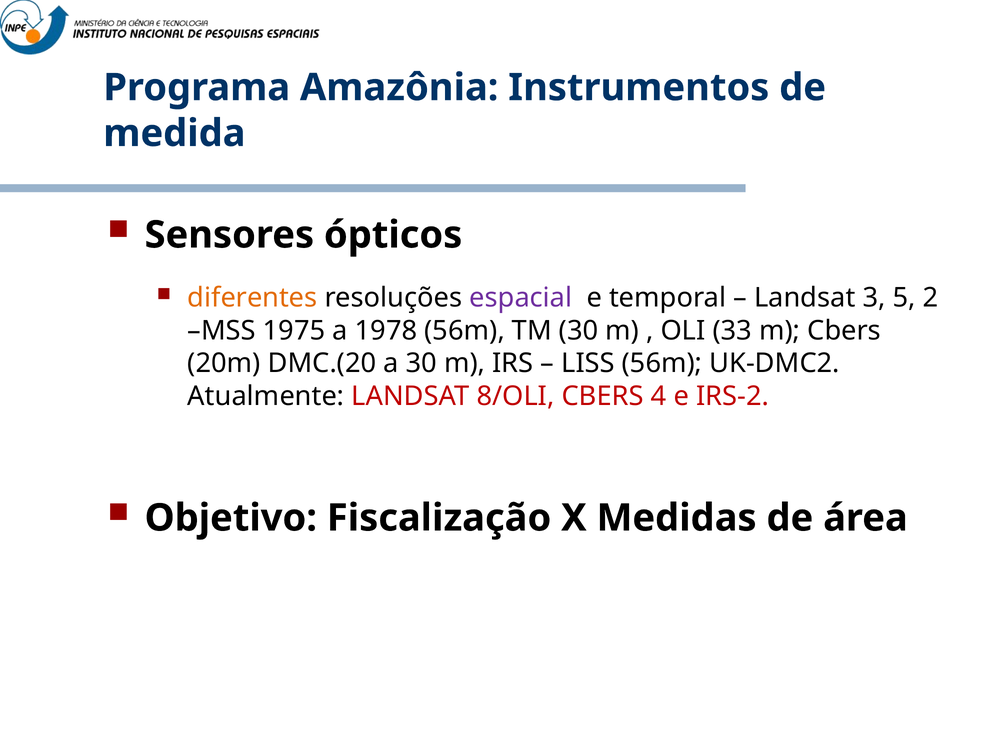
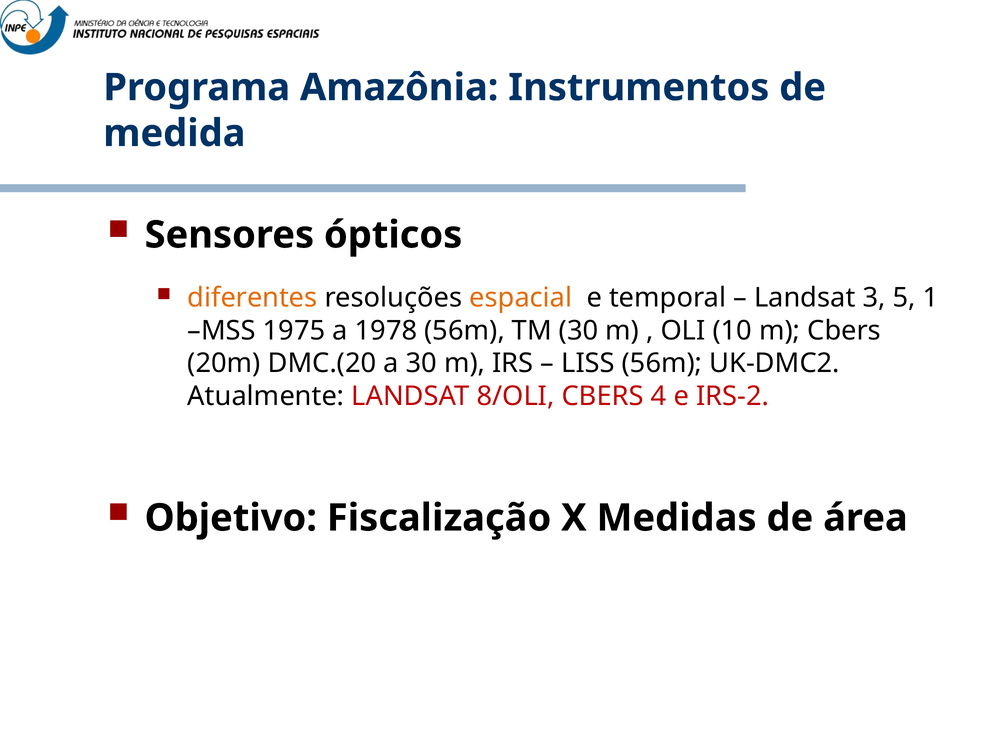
espacial colour: purple -> orange (521, 298)
2: 2 -> 1 (930, 298)
33: 33 -> 10 (732, 331)
